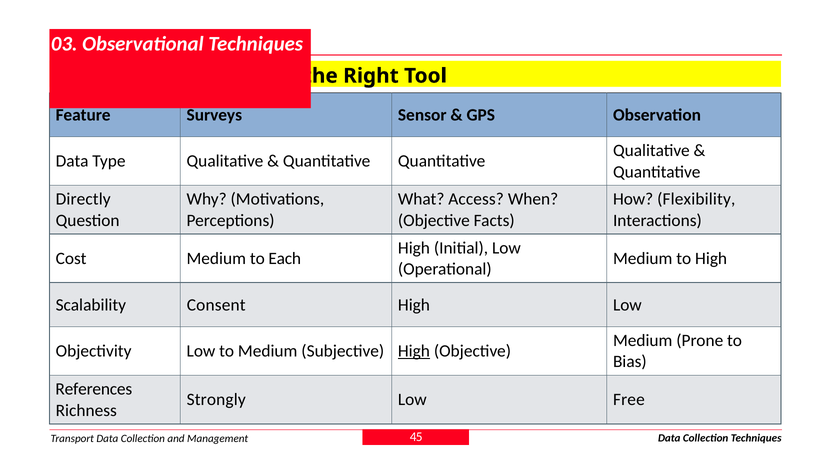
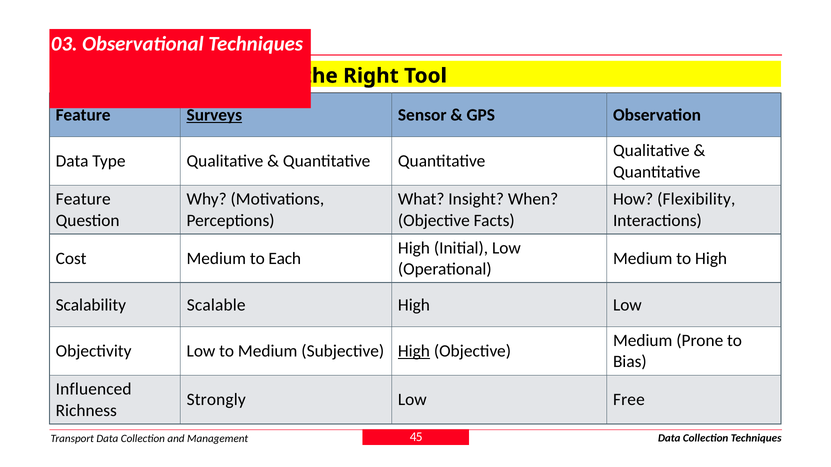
Surveys underline: none -> present (214, 115)
Directly: Directly -> Feature (83, 199)
Access: Access -> Insight (476, 199)
Consent: Consent -> Scalable (216, 305)
References: References -> Influenced (94, 390)
